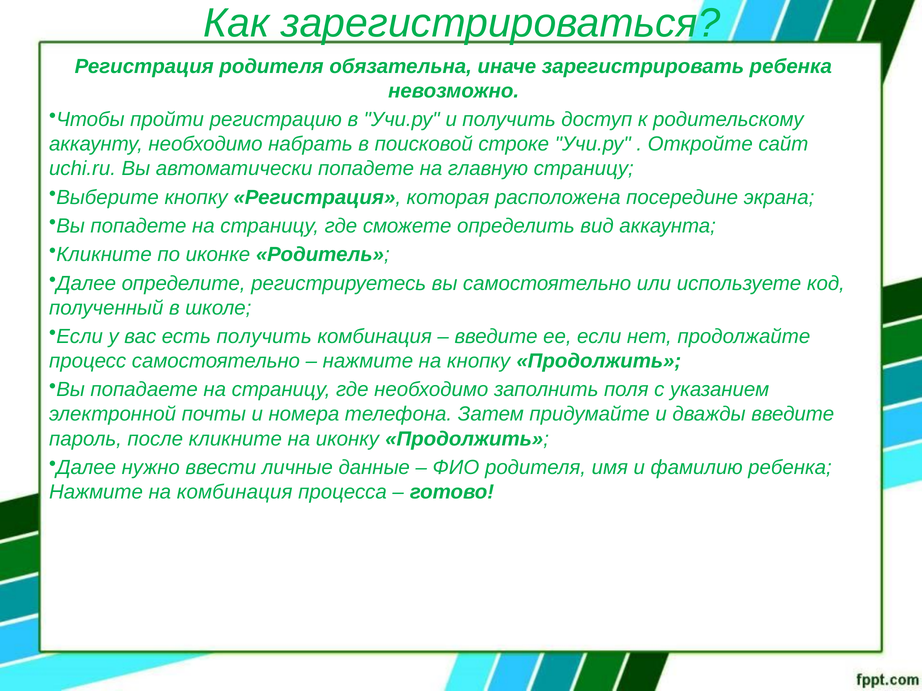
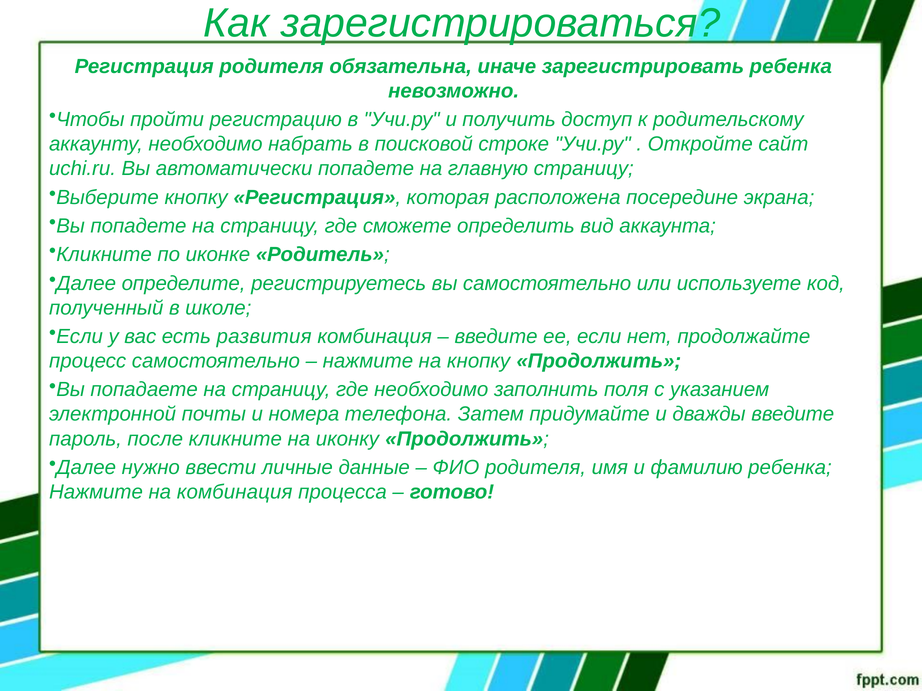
есть получить: получить -> развития (264, 337)
